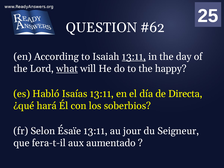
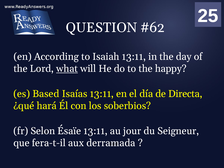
13:11 underline: present -> none (134, 57)
Habló: Habló -> Based (46, 94)
aumentado: aumentado -> derramada (111, 143)
